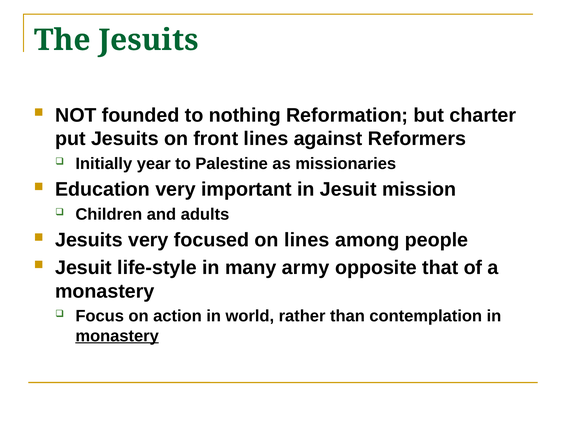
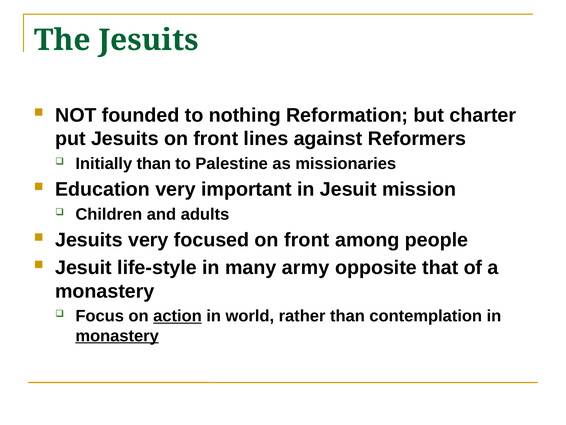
Initially year: year -> than (154, 163)
focused on lines: lines -> front (307, 240)
action underline: none -> present (177, 316)
